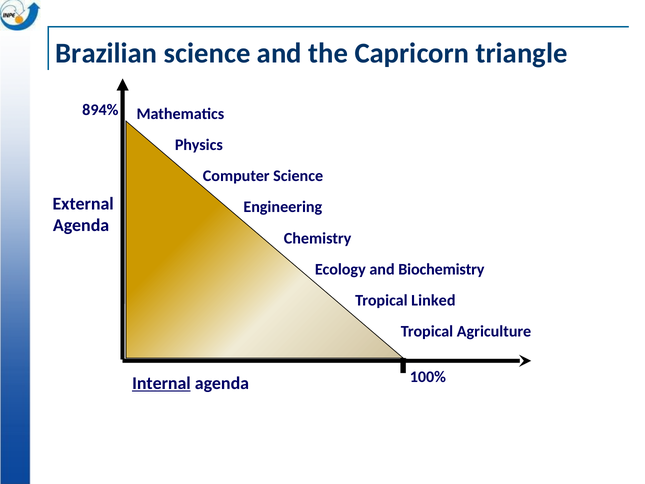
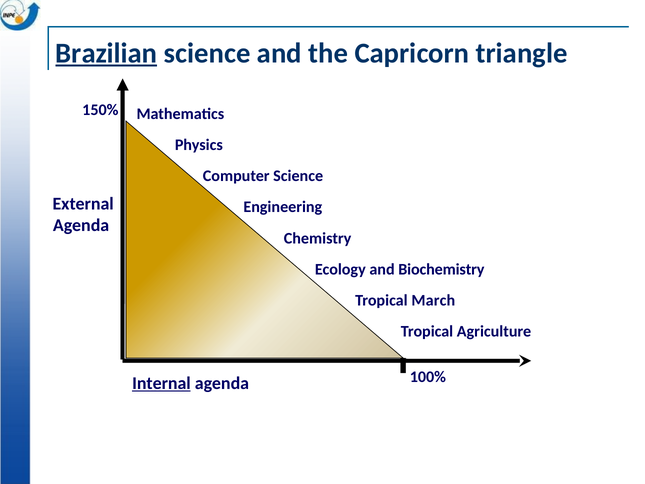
Brazilian underline: none -> present (106, 53)
894%: 894% -> 150% (100, 110)
Linked: Linked -> March (433, 300)
